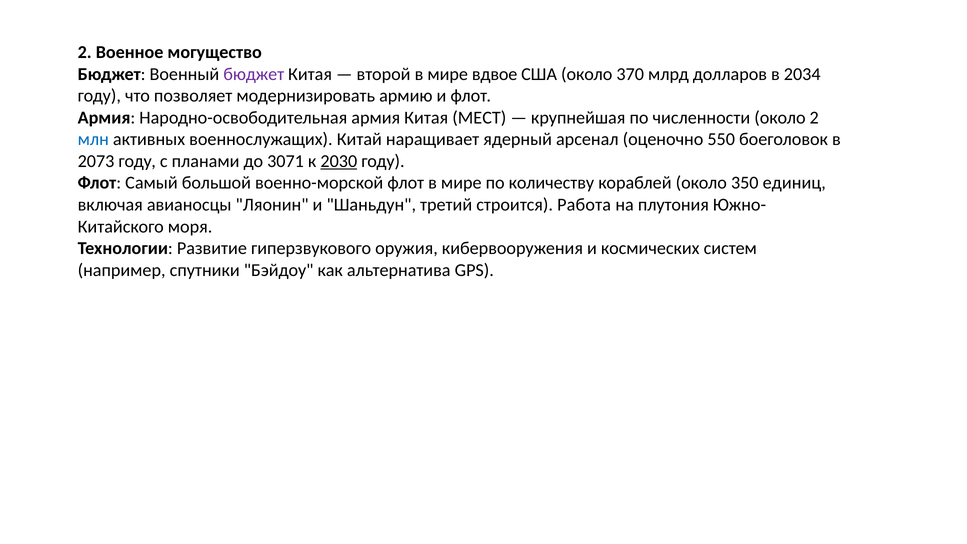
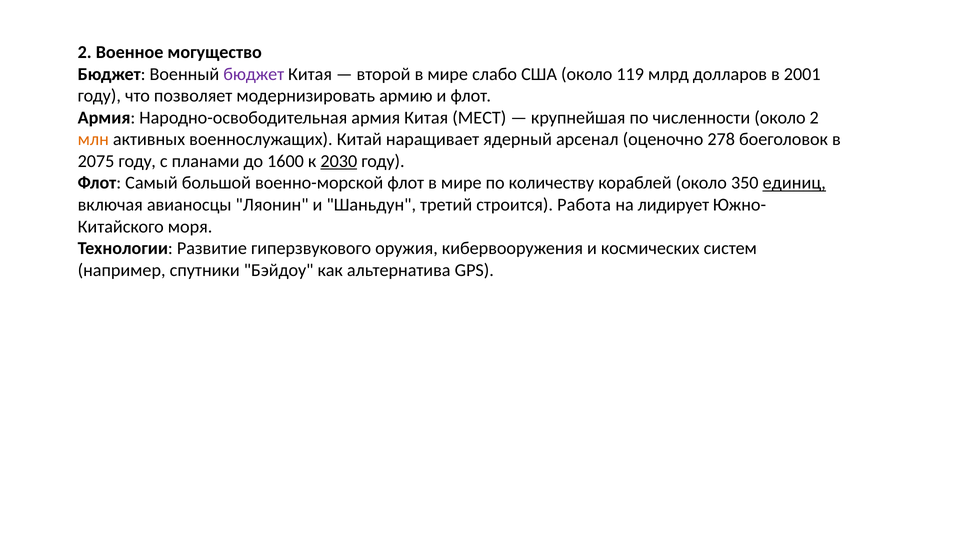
вдвое: вдвое -> слабо (495, 74)
370: 370 -> 119 (630, 74)
2034: 2034 -> 2001 (802, 74)
млн colour: blue -> orange (93, 139)
550: 550 -> 278 (721, 139)
2073: 2073 -> 2075 (96, 161)
3071: 3071 -> 1600 (286, 161)
единиц underline: none -> present (794, 183)
плутония: плутония -> лидирует (673, 205)
